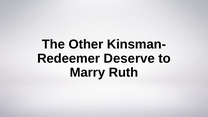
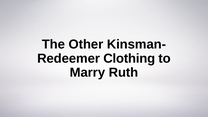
Deserve: Deserve -> Clothing (129, 58)
